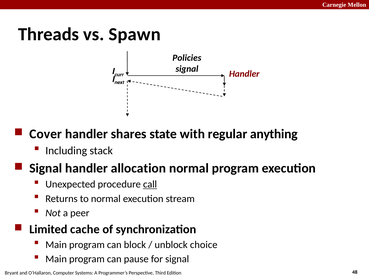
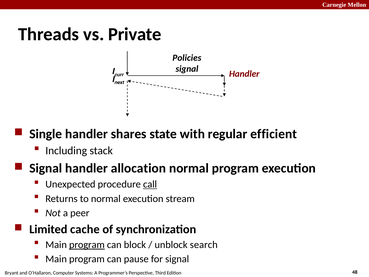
Spawn: Spawn -> Private (135, 34)
Cover: Cover -> Single (46, 134)
anything: anything -> efficient (274, 134)
program underline: none -> present (87, 244)
choice: choice -> search (204, 244)
